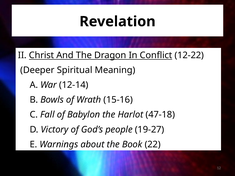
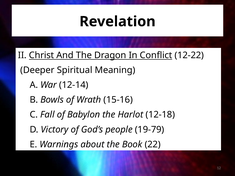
47-18: 47-18 -> 12-18 (160, 115)
19-27: 19-27 -> 19-79 (150, 130)
